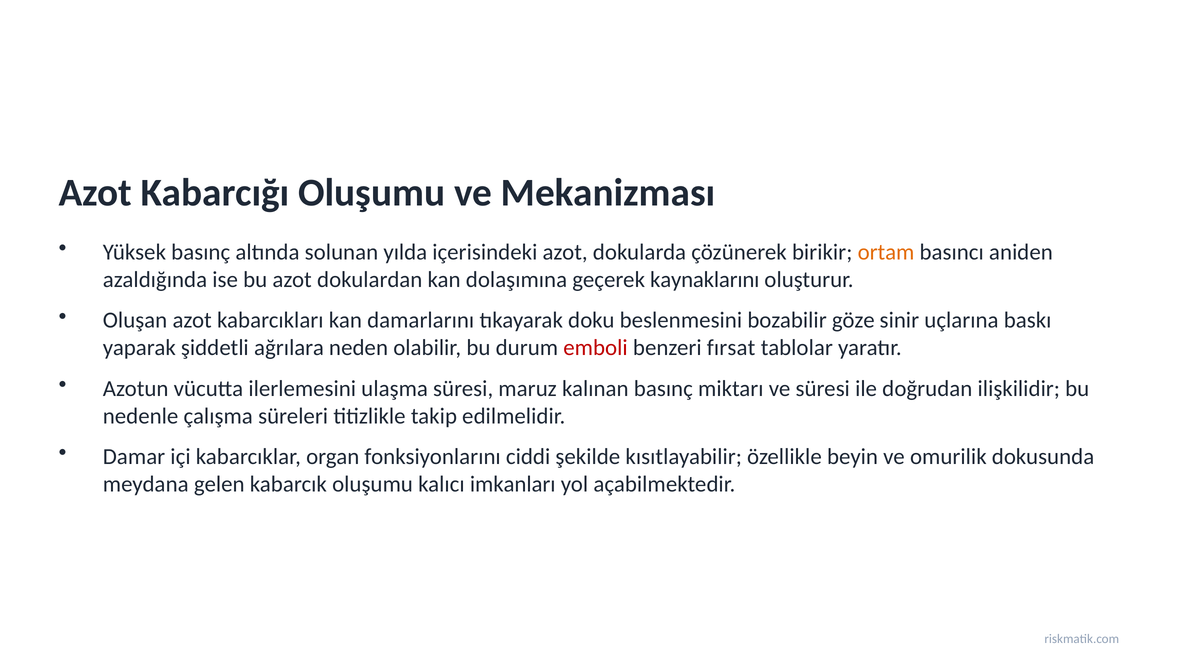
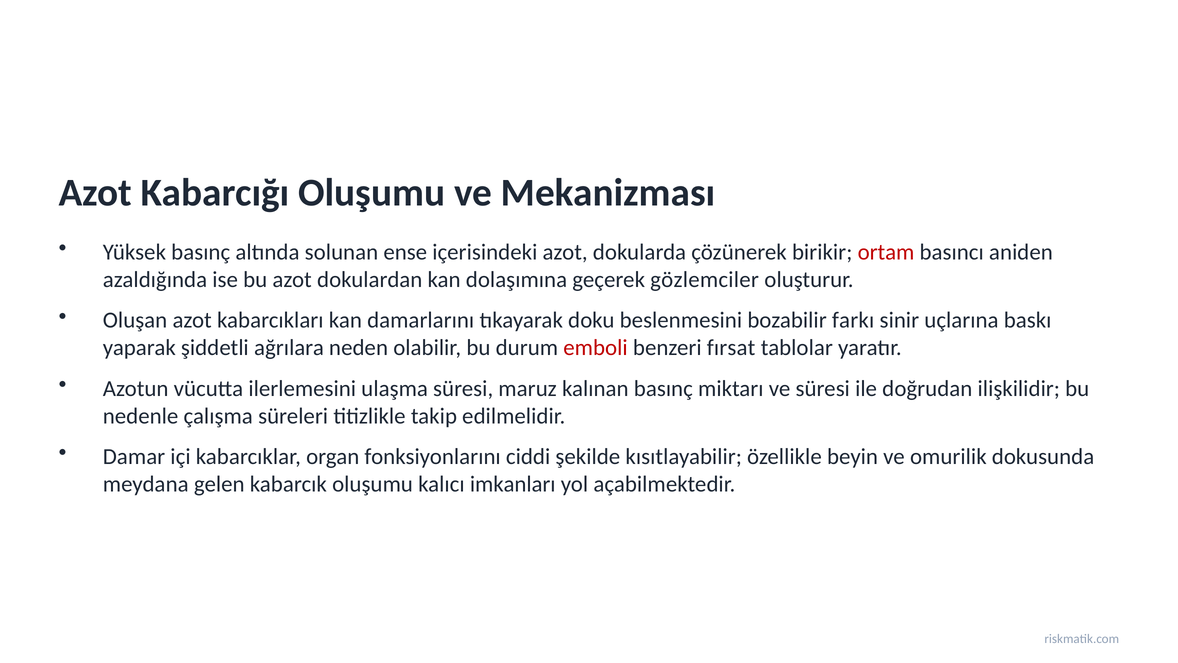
yılda: yılda -> ense (405, 252)
ortam colour: orange -> red (886, 252)
kaynaklarını: kaynaklarını -> gözlemciler (705, 279)
göze: göze -> farkı (853, 320)
